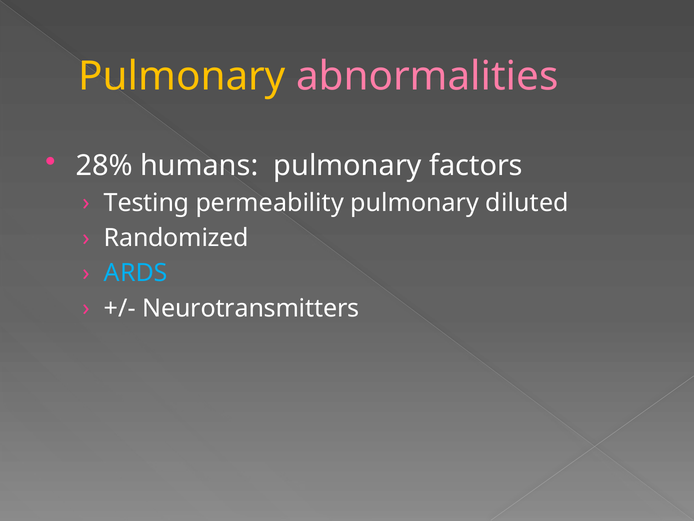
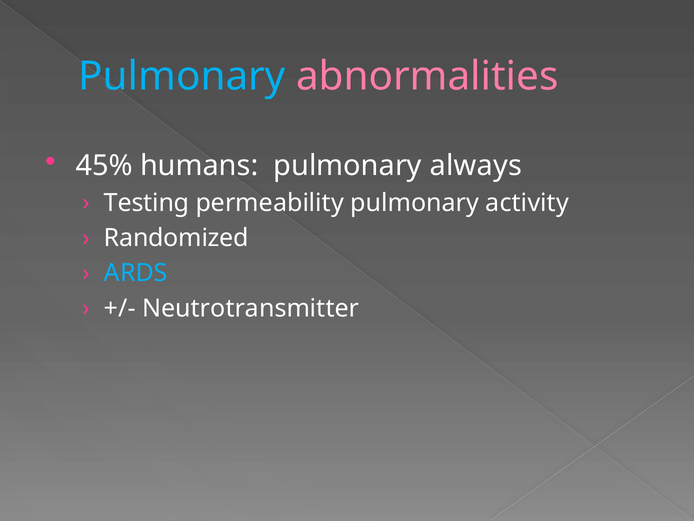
Pulmonary colour: yellow -> light blue (182, 76)
28%: 28% -> 45% (104, 166)
factors: factors -> always (476, 166)
diluted: diluted -> activity (527, 203)
Neurotransmitters: Neurotransmitters -> Neutrotransmitter (251, 308)
